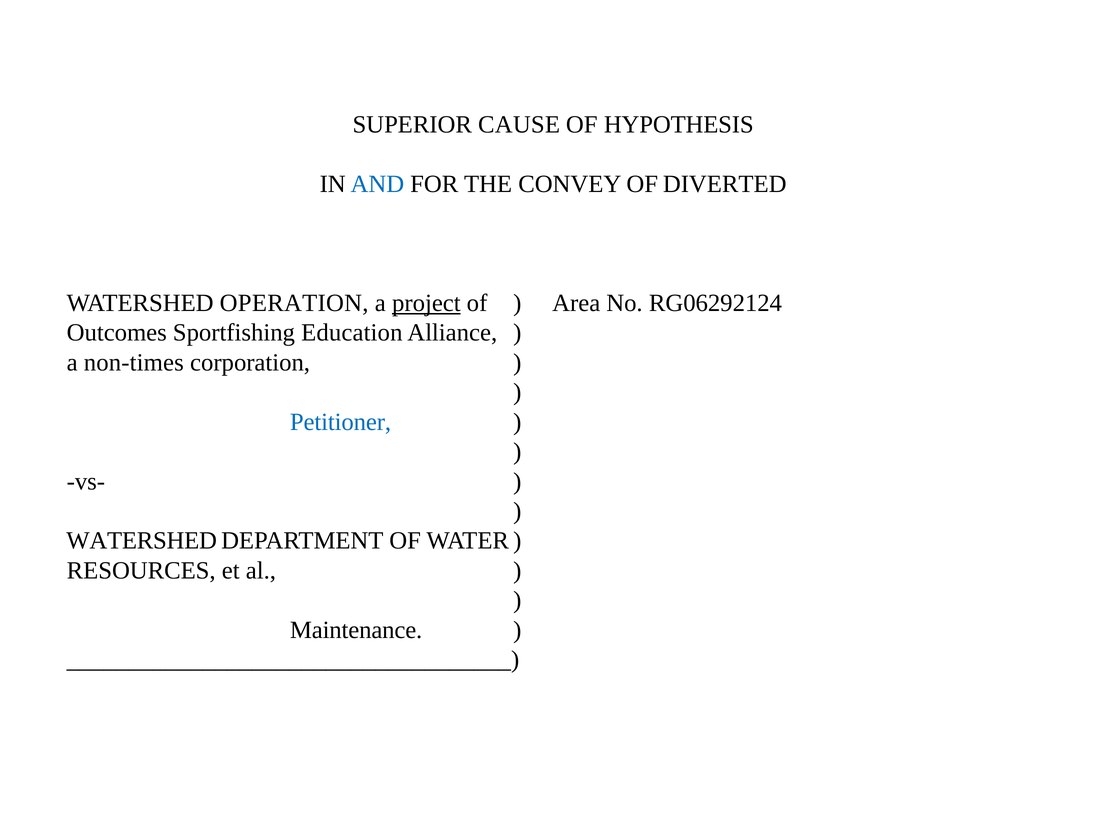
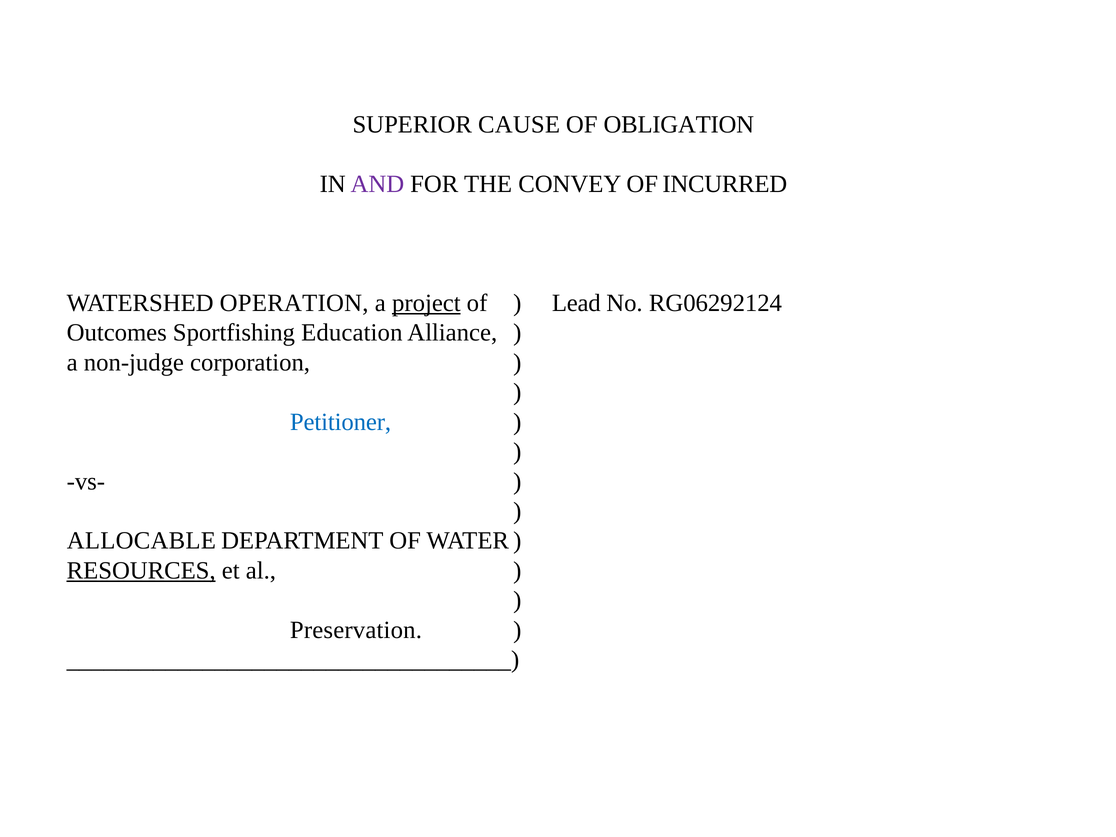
HYPOTHESIS: HYPOTHESIS -> OBLIGATION (679, 124)
AND colour: blue -> purple (377, 184)
DIVERTED: DIVERTED -> INCURRED (725, 184)
Area: Area -> Lead (576, 303)
non-times: non-times -> non-judge (134, 362)
WATERSHED: WATERSHED -> ALLOCABLE (141, 541)
RESOURCES underline: none -> present (141, 571)
Maintenance: Maintenance -> Preservation (356, 630)
